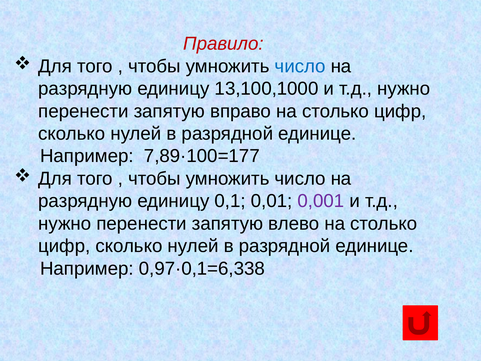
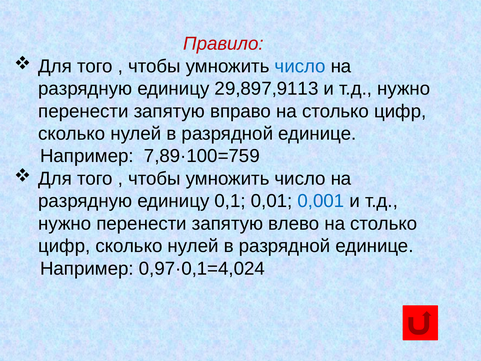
13,100,1000: 13,100,1000 -> 29,897,9113 (267, 89)
7,89·100=177: 7,89·100=177 -> 7,89·100=759 (202, 156)
0,001 colour: purple -> blue (321, 201)
0,97·0,1=6,338: 0,97·0,1=6,338 -> 0,97·0,1=4,024 (202, 268)
